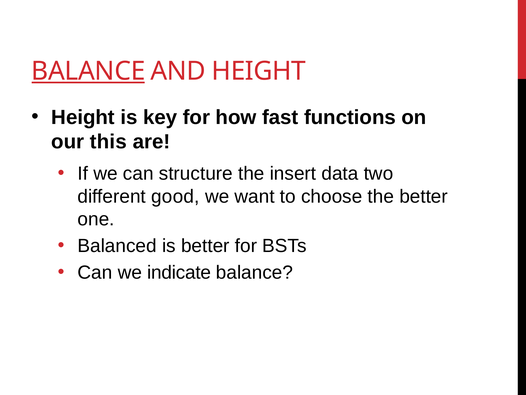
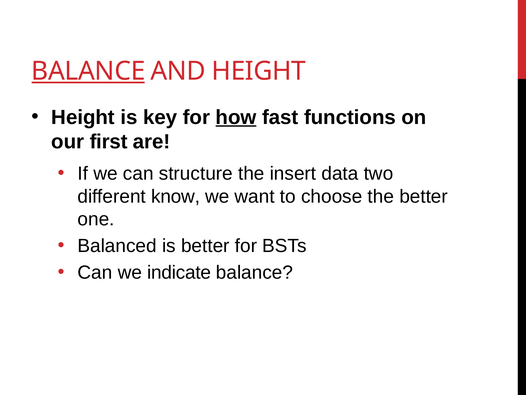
how underline: none -> present (236, 117)
this: this -> first (109, 142)
good: good -> know (176, 196)
